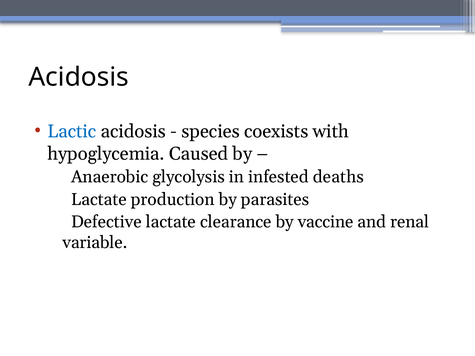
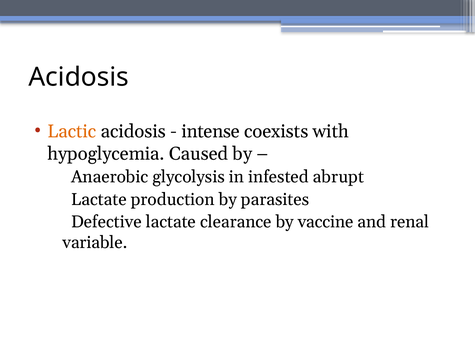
Lactic colour: blue -> orange (72, 132)
species: species -> intense (211, 132)
deaths: deaths -> abrupt (338, 177)
